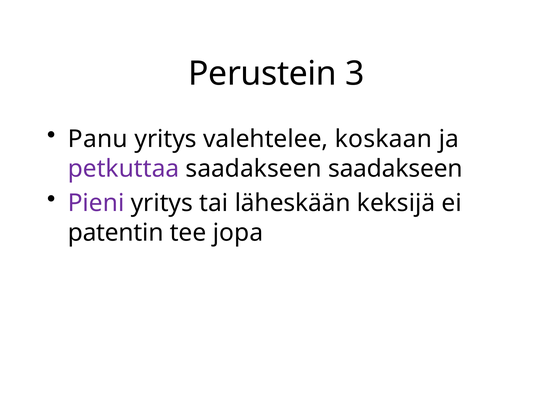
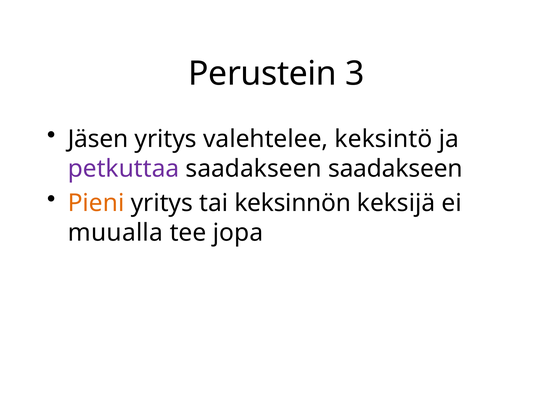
Panu: Panu -> Jäsen (98, 139)
koskaan: koskaan -> keksintö (384, 139)
Pieni colour: purple -> orange (96, 203)
läheskään: läheskään -> keksinnön (293, 203)
patentin: patentin -> muualla (115, 232)
